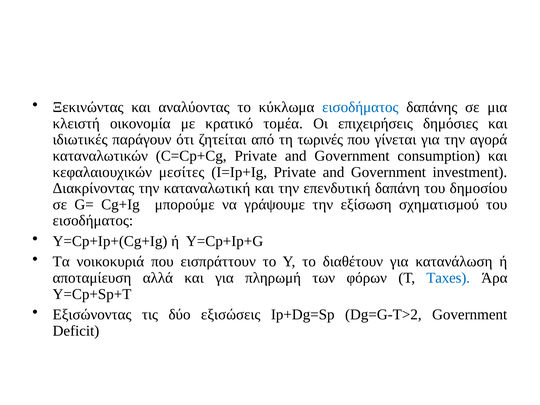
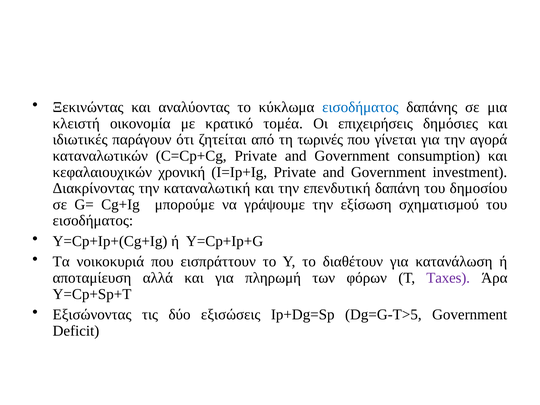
μεσίτες: μεσίτες -> χρονική (182, 172)
Taxes colour: blue -> purple (448, 278)
Dg=G-T>2: Dg=G-T>2 -> Dg=G-T>5 (383, 315)
